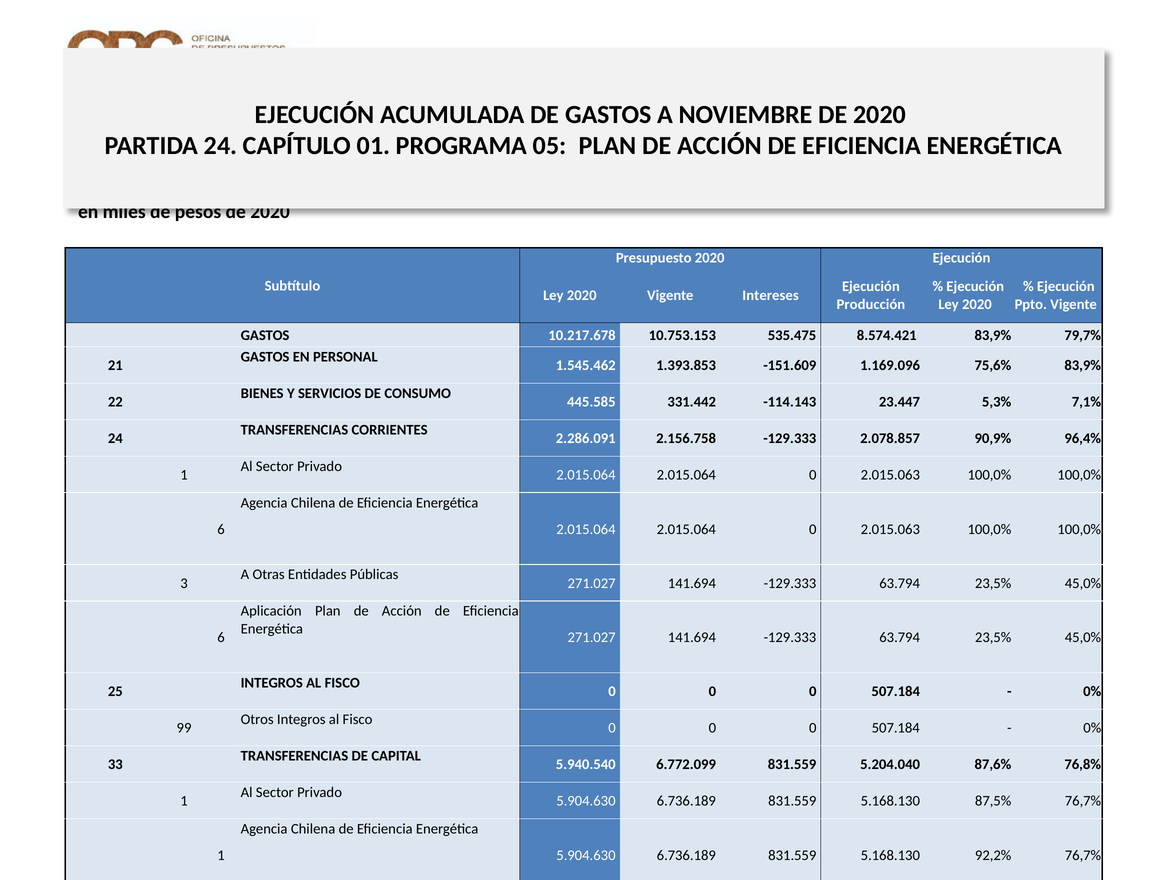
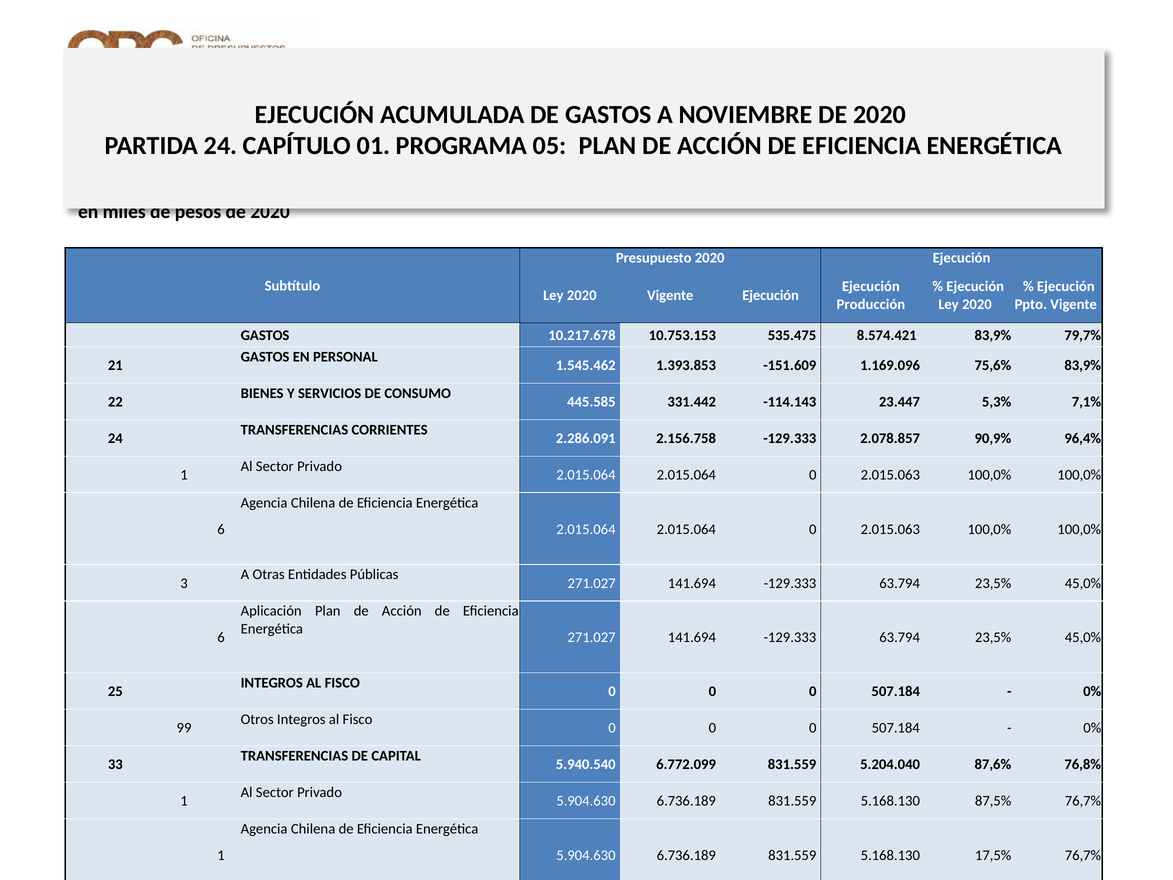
Vigente Intereses: Intereses -> Ejecución (771, 295)
92,2%: 92,2% -> 17,5% (993, 855)
